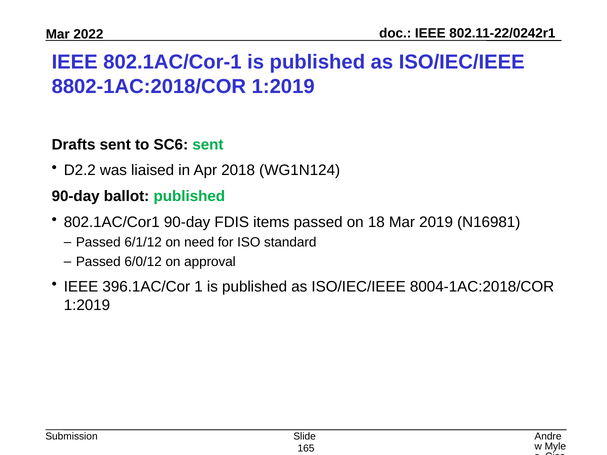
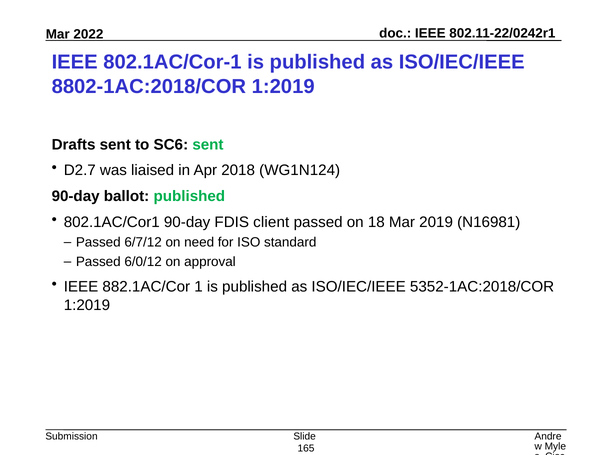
D2.2: D2.2 -> D2.7 (80, 171)
items: items -> client (271, 222)
6/1/12: 6/1/12 -> 6/7/12 (143, 243)
396.1AC/Cor: 396.1AC/Cor -> 882.1AC/Cor (146, 287)
8004-1AC:2018/COR: 8004-1AC:2018/COR -> 5352-1AC:2018/COR (482, 287)
